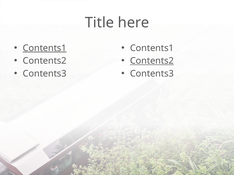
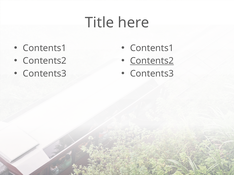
Contents1 underline: present -> none (45, 48)
